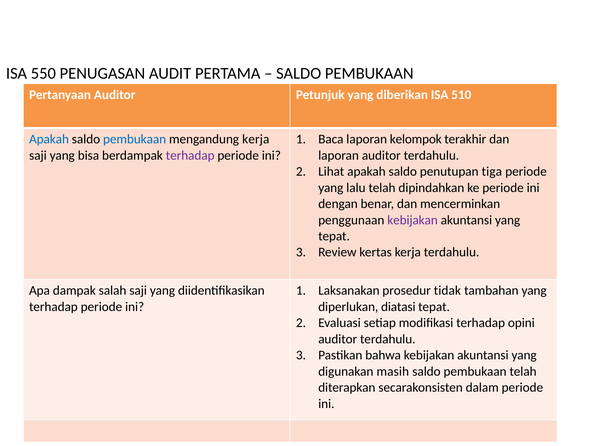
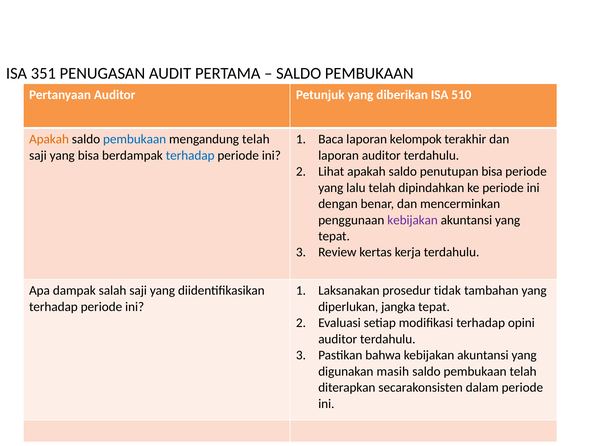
550: 550 -> 351 (43, 73)
Apakah colour: blue -> orange (49, 139)
mengandung kerja: kerja -> telah (256, 139)
terhadap colour: purple -> blue (190, 155)
penutupan tiga: tiga -> bisa (492, 171)
diatasi: diatasi -> jangka (398, 306)
